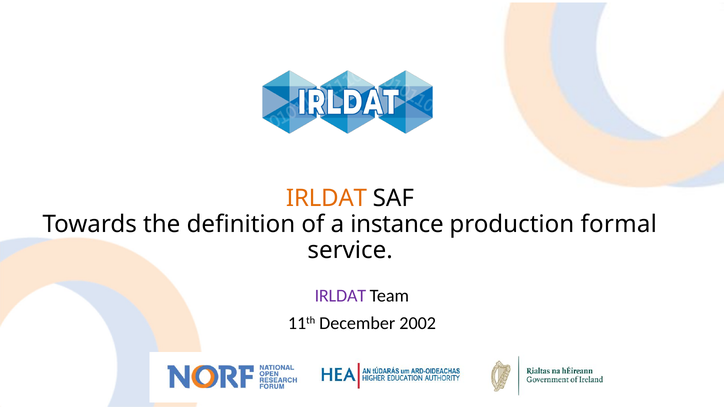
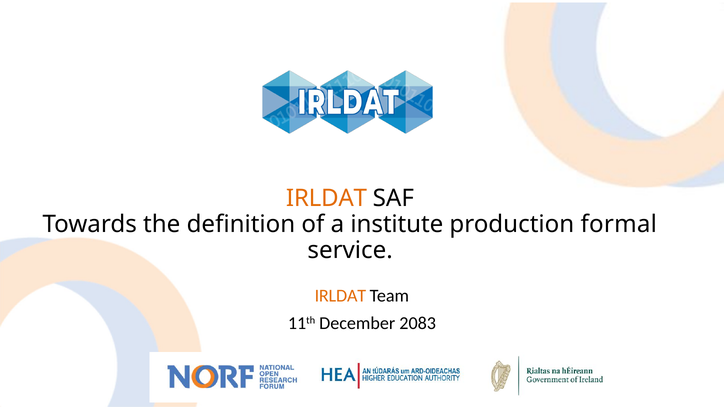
instance: instance -> institute (397, 224)
IRLDAT colour: purple -> orange (340, 296)
2002: 2002 -> 2083 (418, 323)
